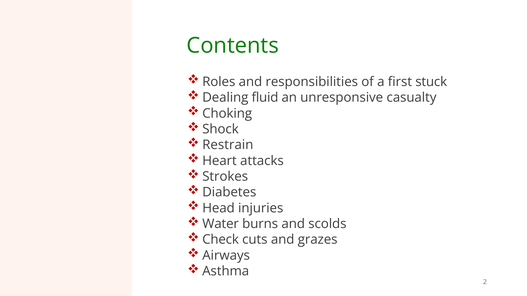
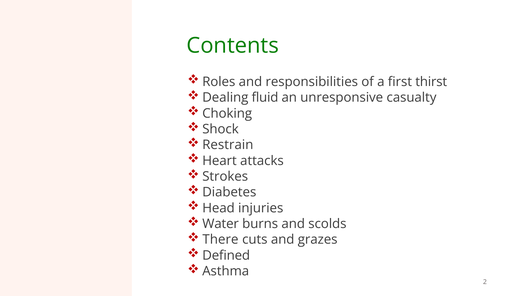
stuck: stuck -> thirst (431, 82)
Check: Check -> There (220, 240)
Airways: Airways -> Defined (226, 256)
